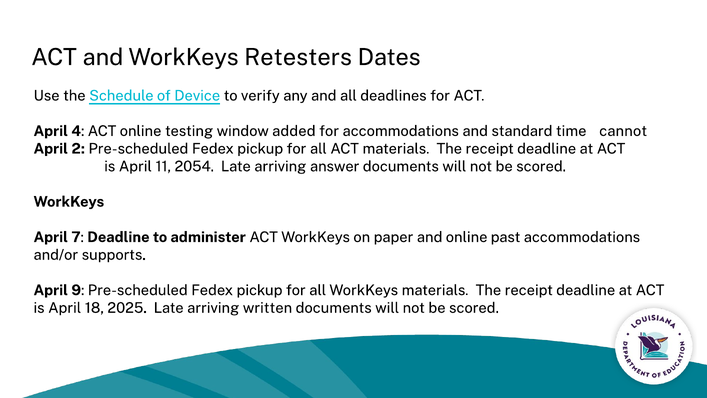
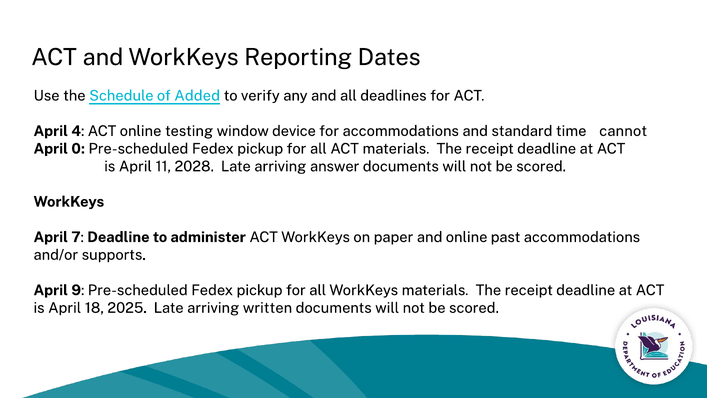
Retesters: Retesters -> Reporting (298, 57)
Device: Device -> Added (197, 96)
added: added -> device (294, 131)
2: 2 -> 0 (78, 149)
2054: 2054 -> 2028 (194, 166)
